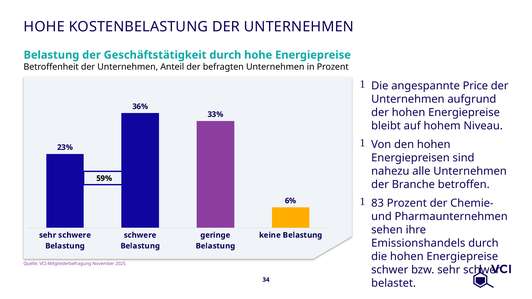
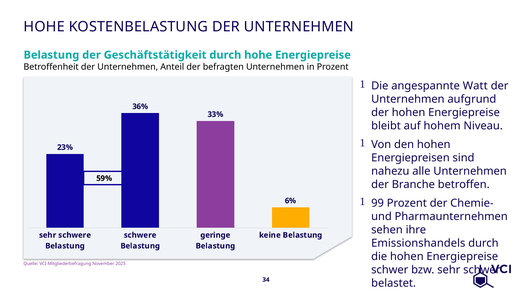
Price: Price -> Watt (475, 86)
83: 83 -> 99 (378, 203)
